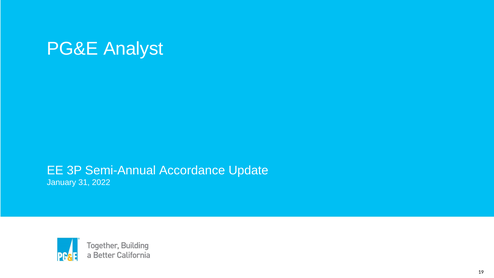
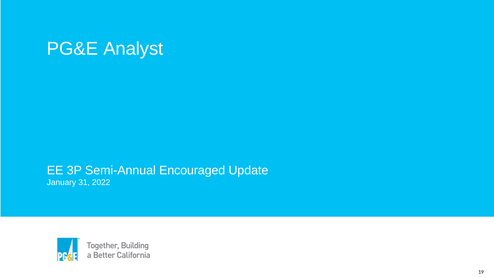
Accordance: Accordance -> Encouraged (192, 170)
